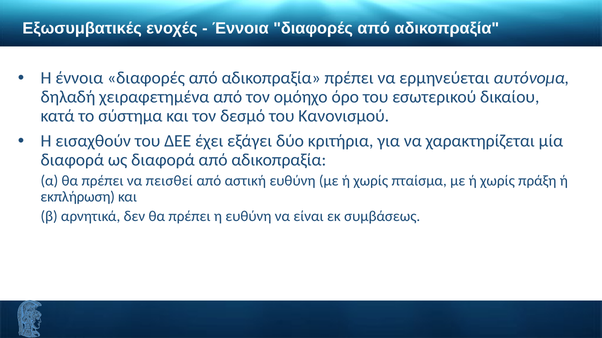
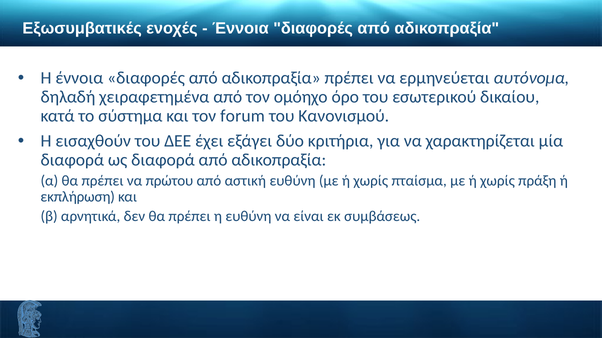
δεσμό: δεσμό -> forum (242, 116)
πεισθεί: πεισθεί -> πρώτου (169, 181)
